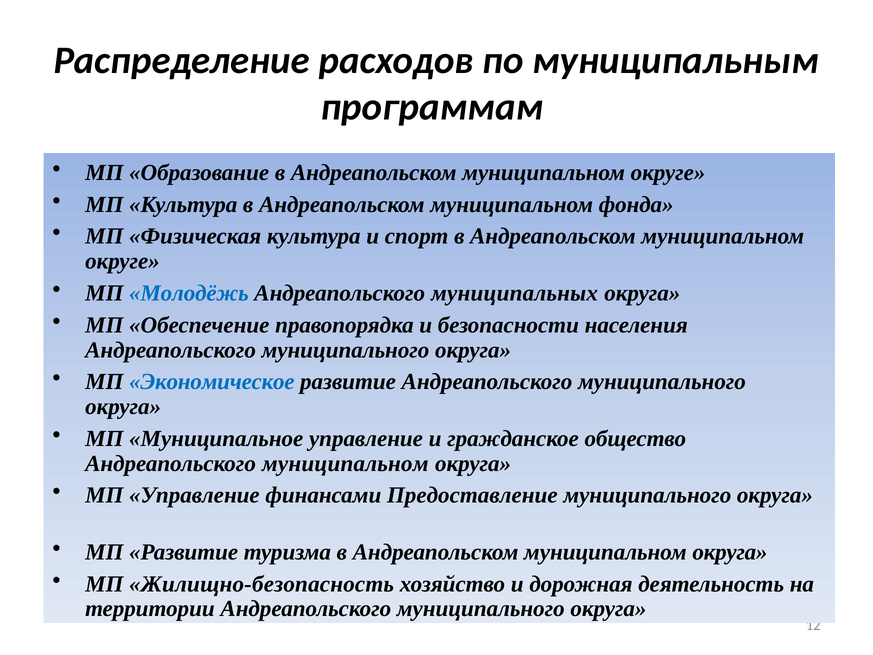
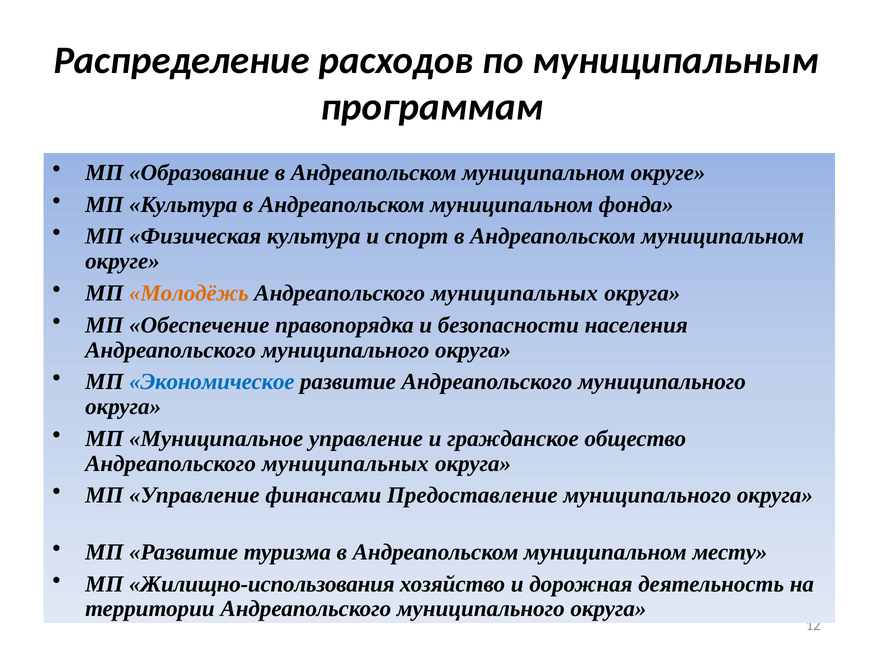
Молодёжь colour: blue -> orange (189, 293)
муниципальном: муниципальном -> муниципальных (345, 463)
Андреапольском муниципальном округа: округа -> месту (730, 552)
Жилищно-безопасность: Жилищно-безопасность -> Жилищно-использования (262, 584)
